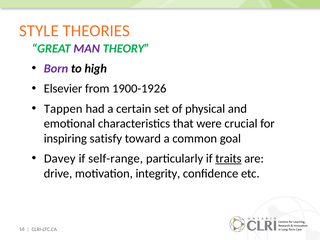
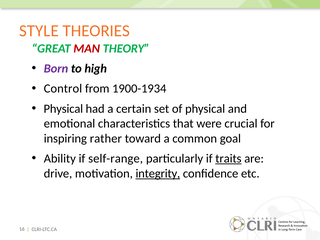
MAN colour: purple -> red (87, 48)
Elsevier: Elsevier -> Control (63, 89)
1900-1926: 1900-1926 -> 1900-1934 (139, 89)
Tappen: Tappen -> Physical (63, 109)
satisfy: satisfy -> rather (106, 138)
Davey: Davey -> Ability (60, 159)
integrity underline: none -> present (158, 173)
